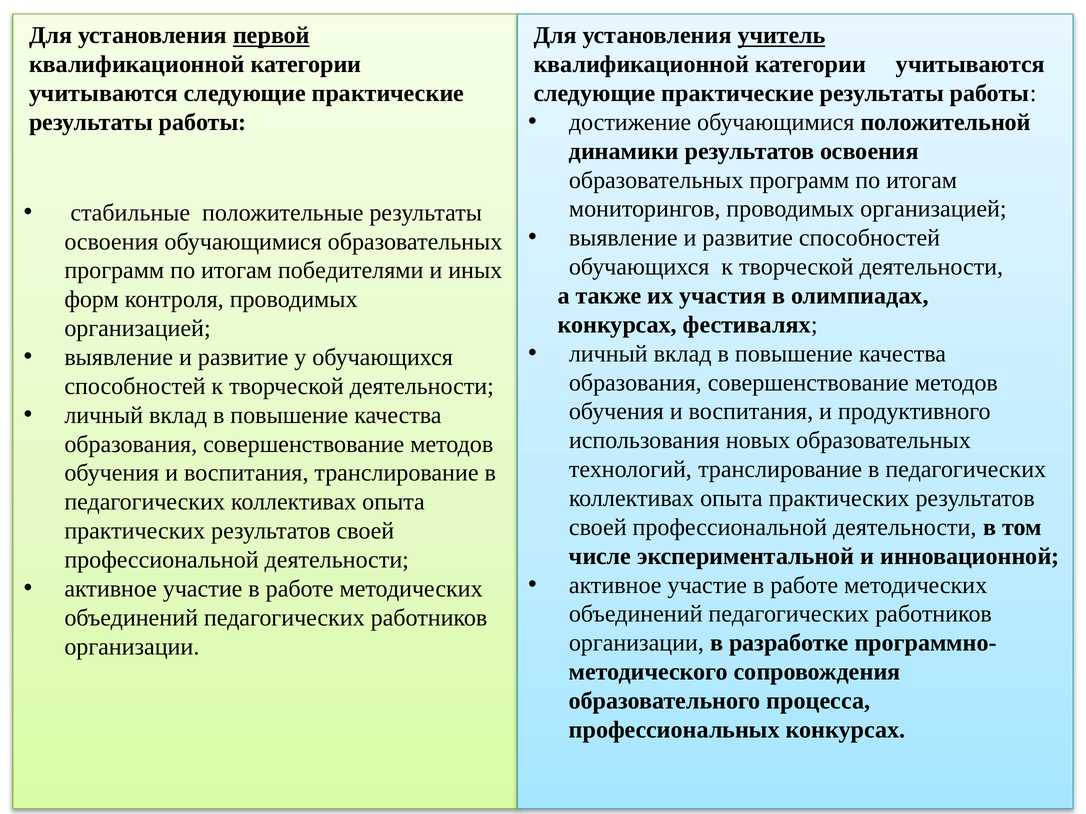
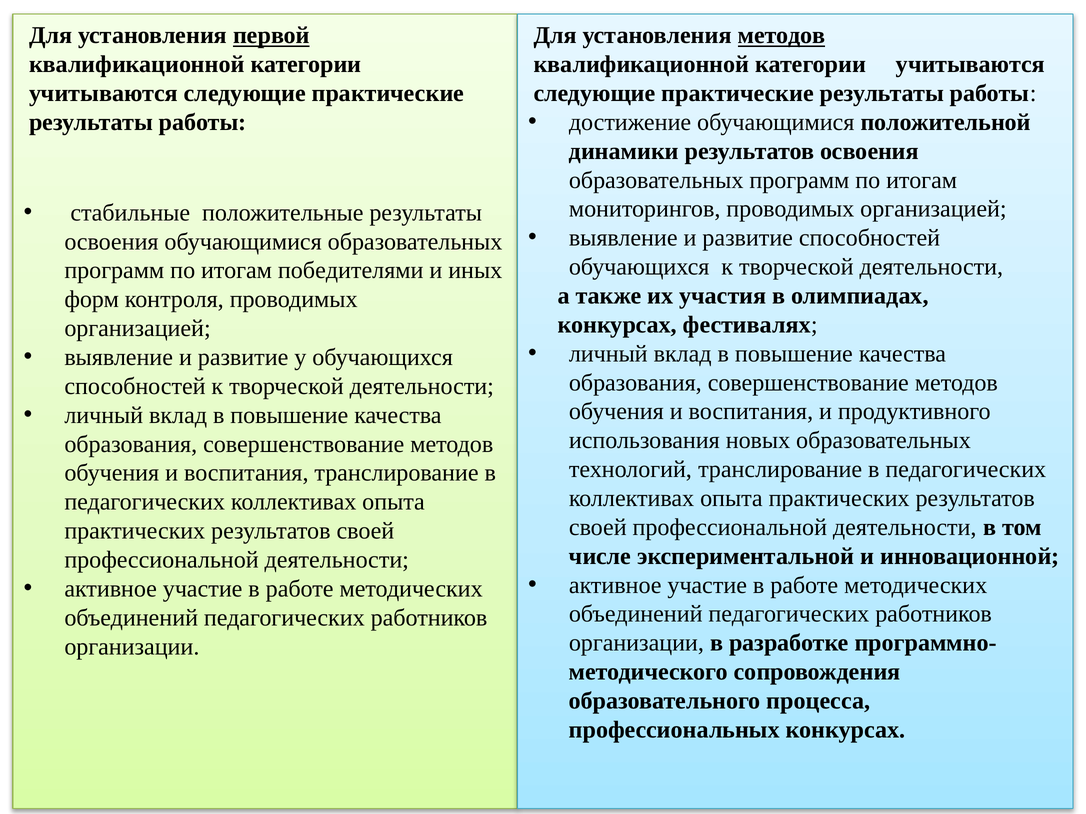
установления учитель: учитель -> методов (782, 35)
